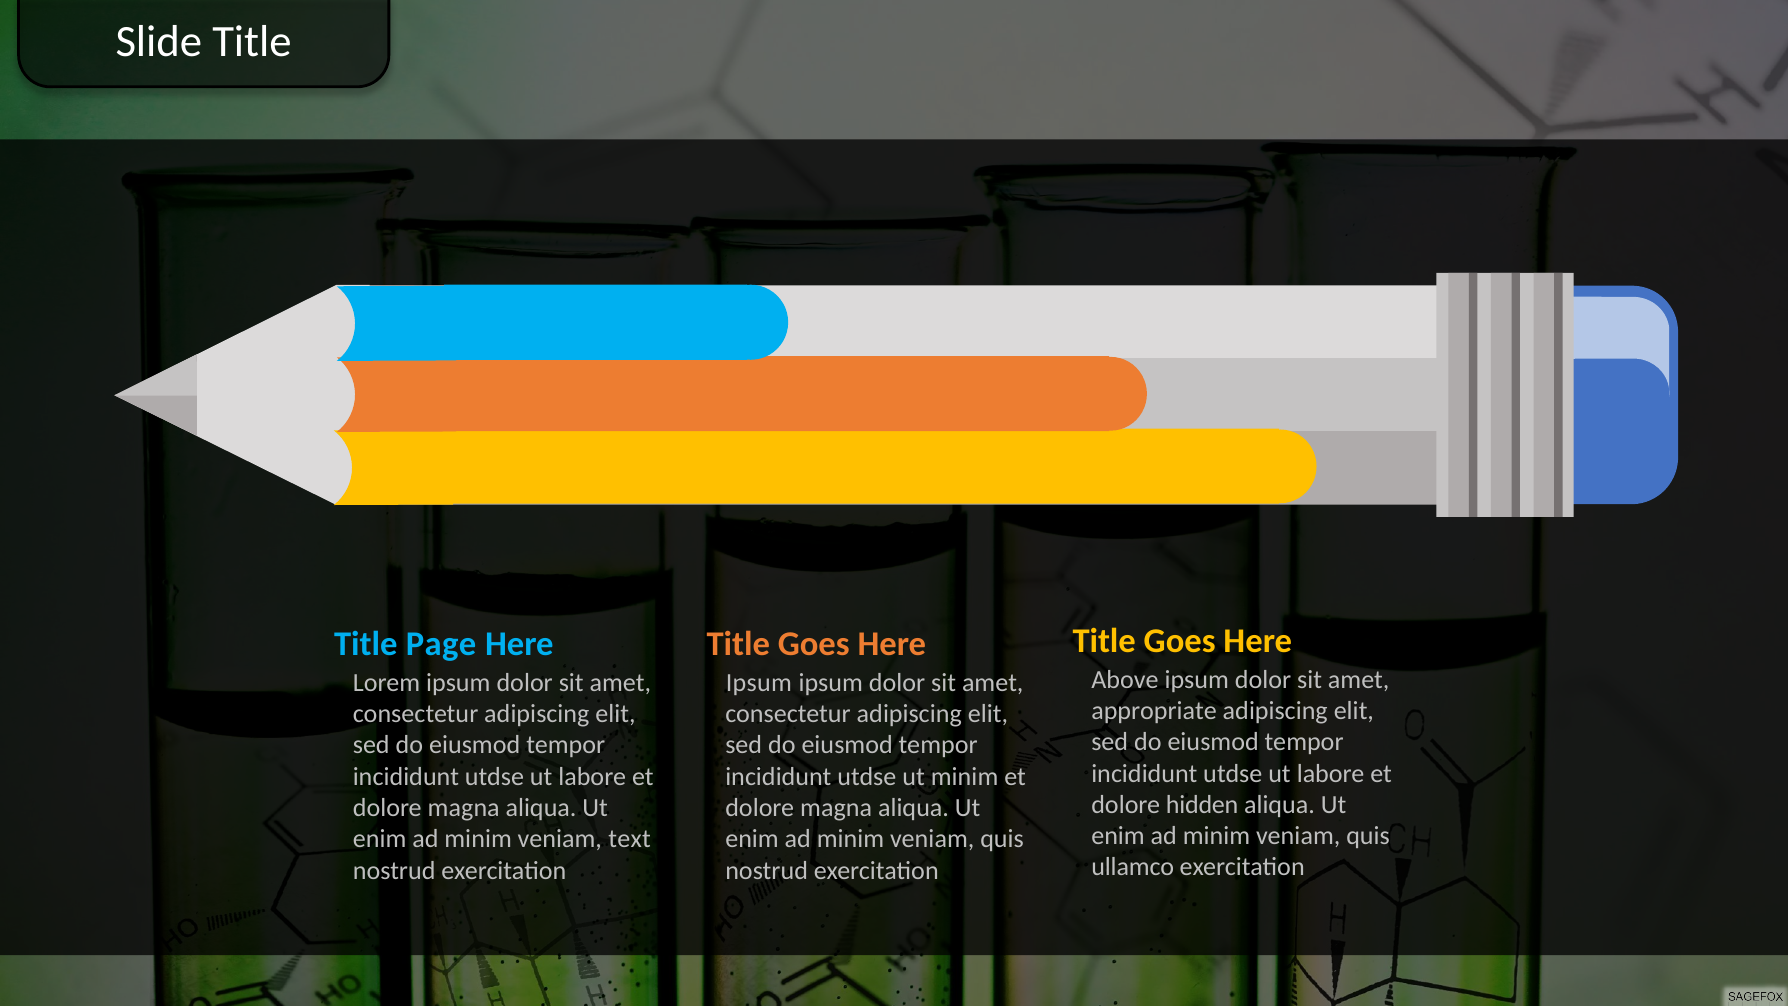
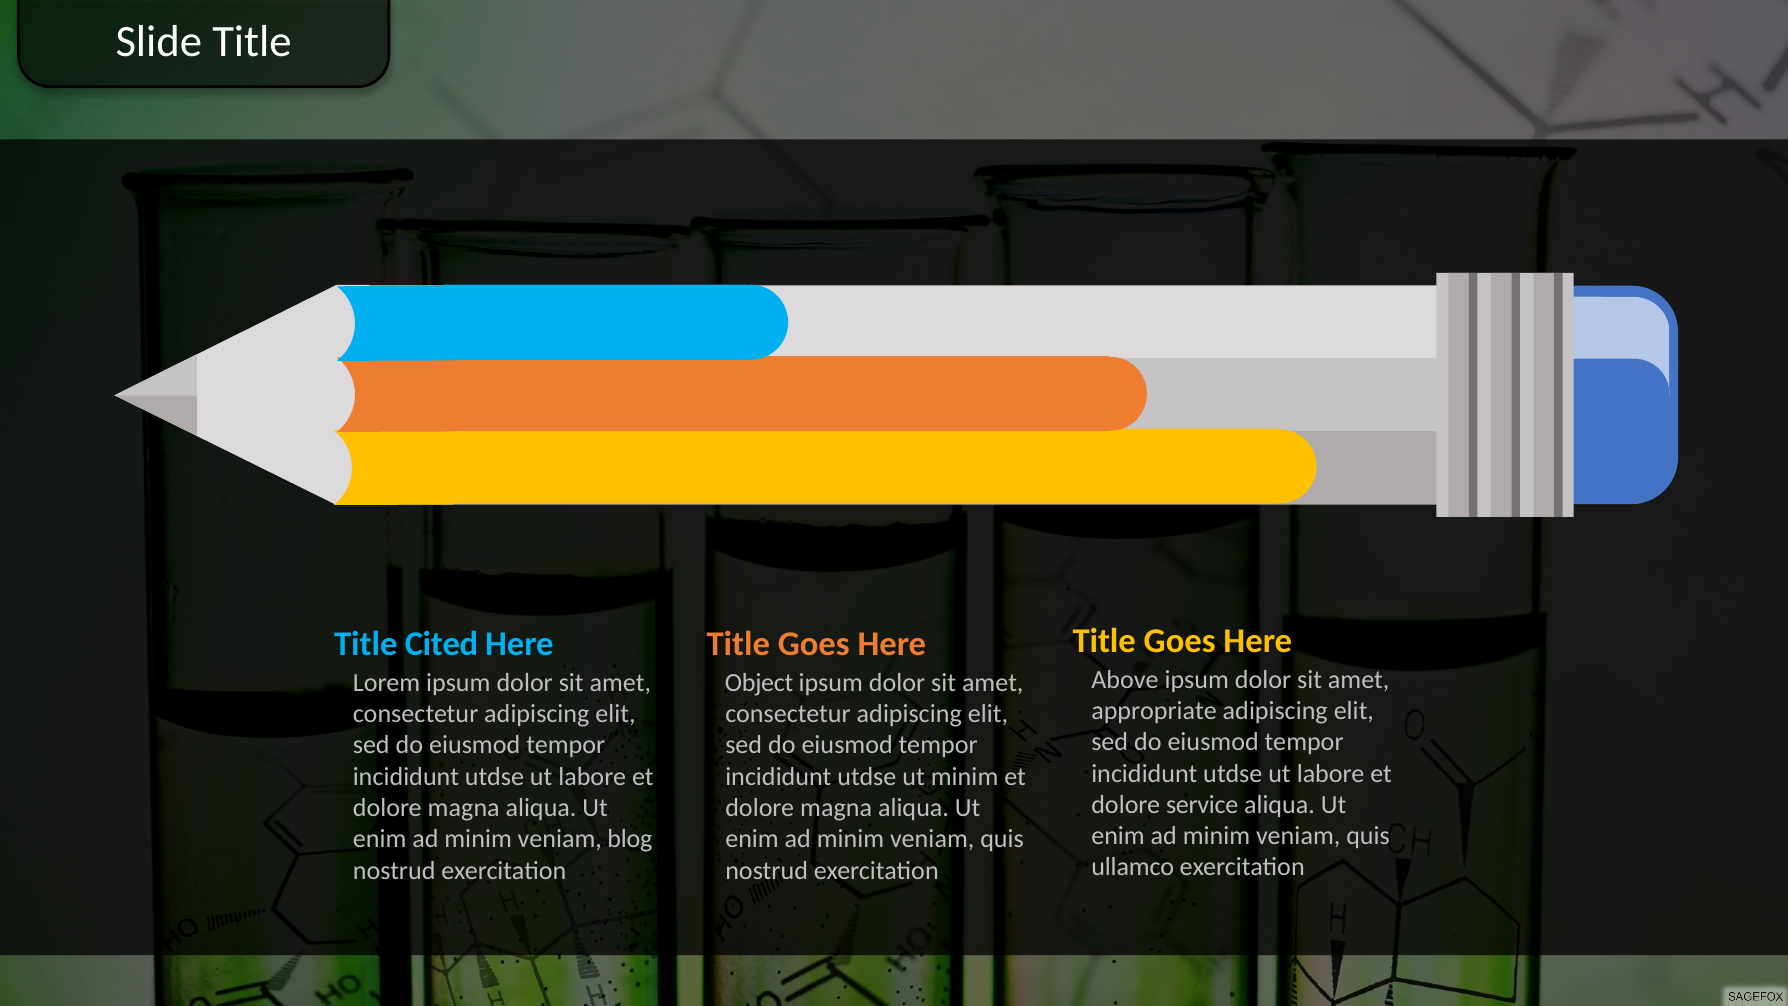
Page: Page -> Cited (441, 644)
Ipsum: Ipsum -> Object (759, 682)
hidden: hidden -> service (1202, 805)
text: text -> blog (630, 839)
